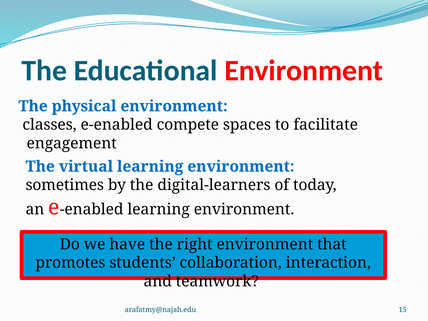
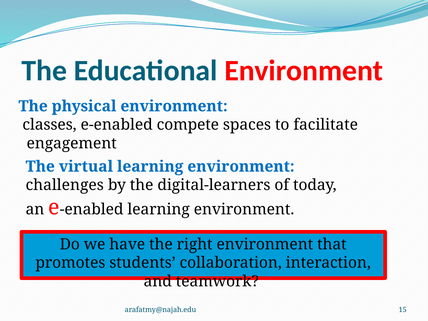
sometimes: sometimes -> challenges (65, 185)
